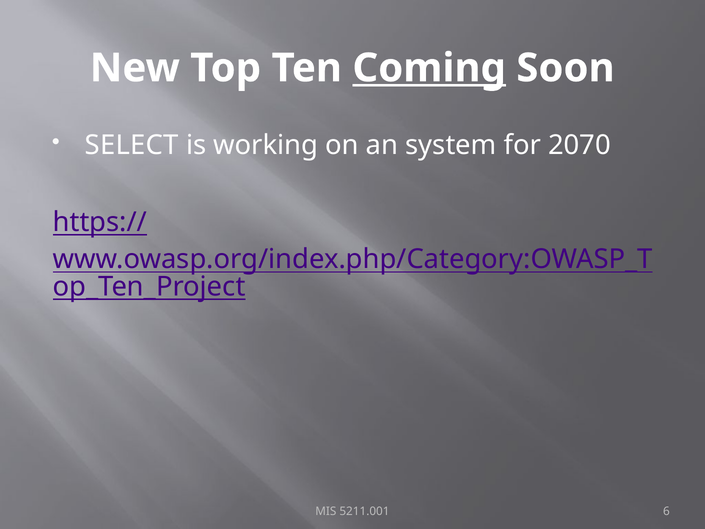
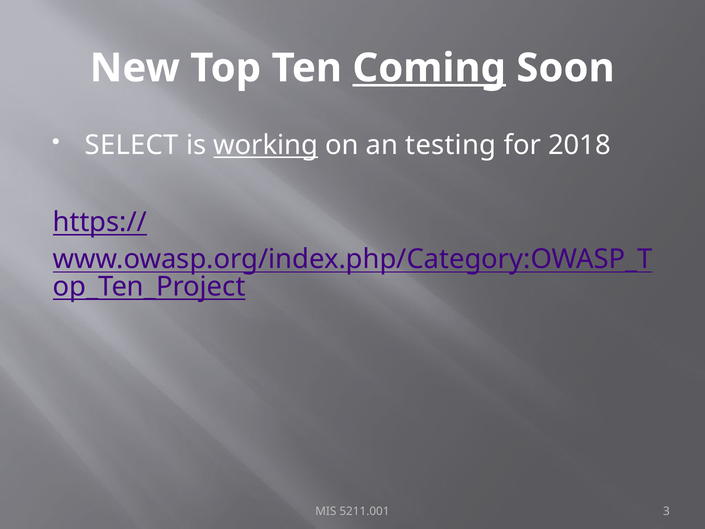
working underline: none -> present (266, 145)
system: system -> testing (451, 145)
2070: 2070 -> 2018 (579, 145)
6: 6 -> 3 (666, 511)
